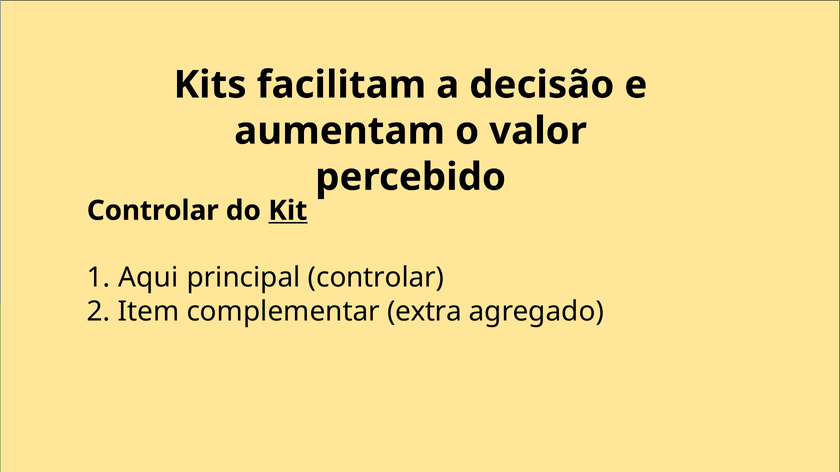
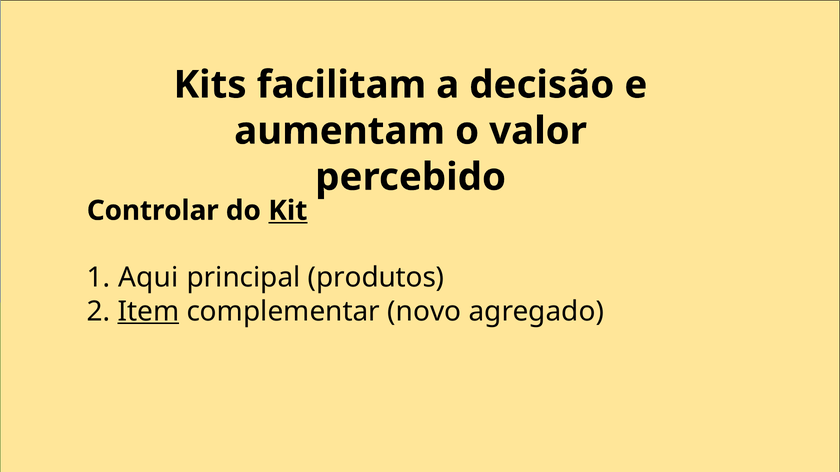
principal controlar: controlar -> produtos (376, 278)
Item underline: none -> present (148, 312)
extra: extra -> novo (424, 312)
